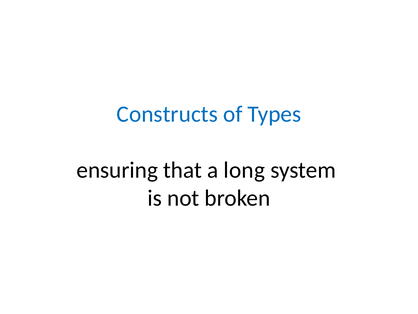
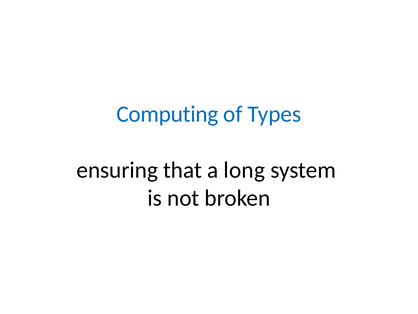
Constructs: Constructs -> Computing (167, 114)
